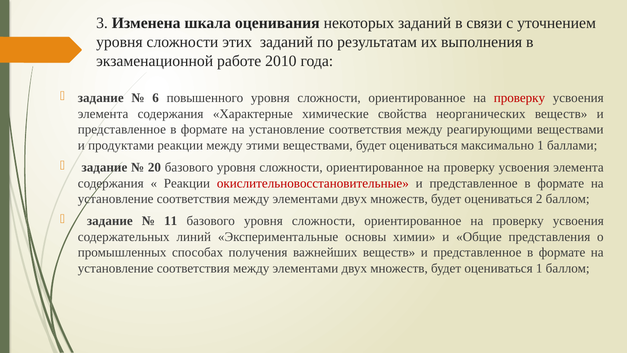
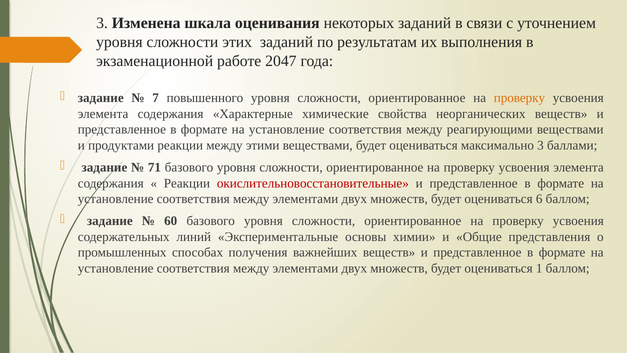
2010: 2010 -> 2047 (281, 61)
6: 6 -> 7 (156, 98)
проверку colour: red -> orange (519, 98)
максимально 1: 1 -> 3 (541, 145)
20: 20 -> 71 (154, 167)
2: 2 -> 6 (539, 199)
11: 11 -> 60 (171, 221)
